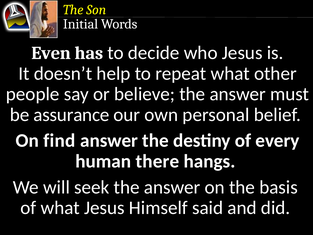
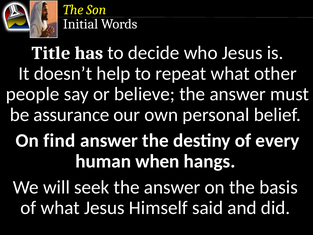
Even: Even -> Title (51, 53)
there: there -> when (157, 161)
